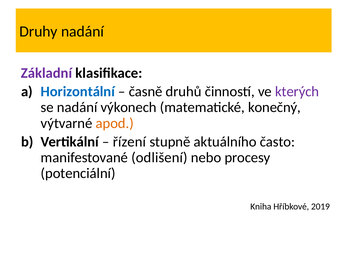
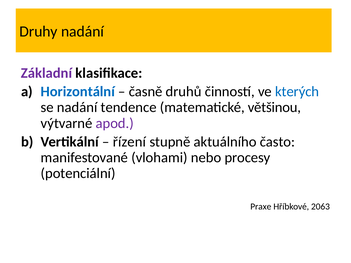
kterých colour: purple -> blue (297, 92)
výkonech: výkonech -> tendence (129, 108)
konečný: konečný -> většinou (274, 108)
apod colour: orange -> purple (115, 123)
odlišení: odlišení -> vlohami (159, 158)
Kniha: Kniha -> Praxe (261, 207)
2019: 2019 -> 2063 (320, 207)
